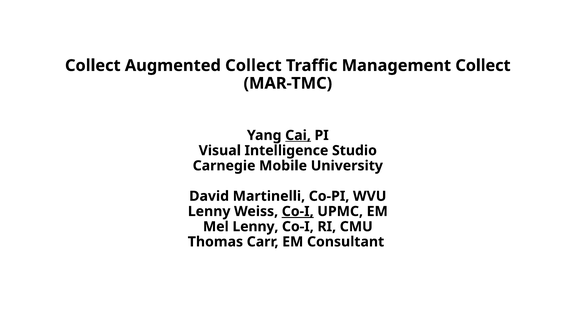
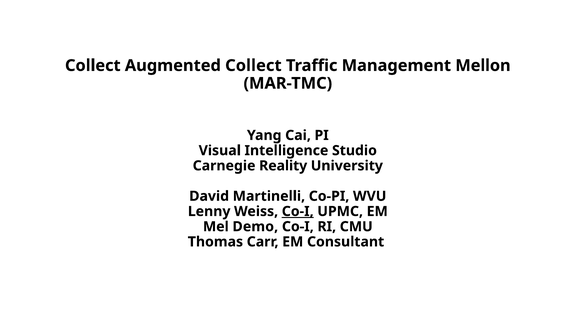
Management Collect: Collect -> Mellon (483, 65)
Cai underline: present -> none (298, 135)
Mobile: Mobile -> Reality (283, 166)
Mel Lenny: Lenny -> Demo (255, 226)
